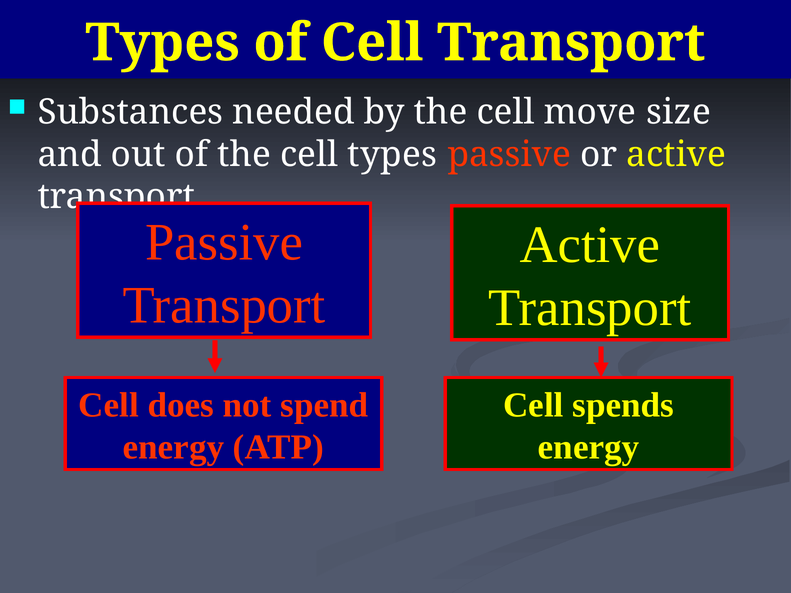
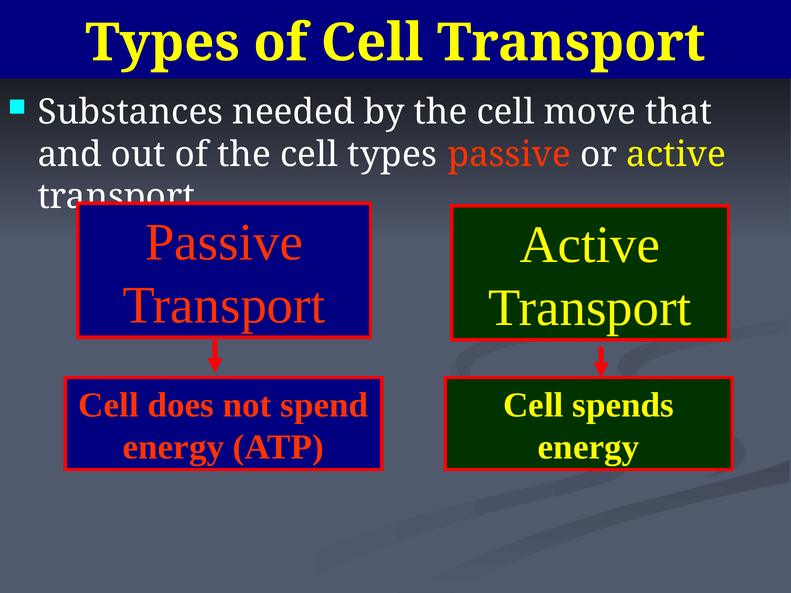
size: size -> that (679, 112)
